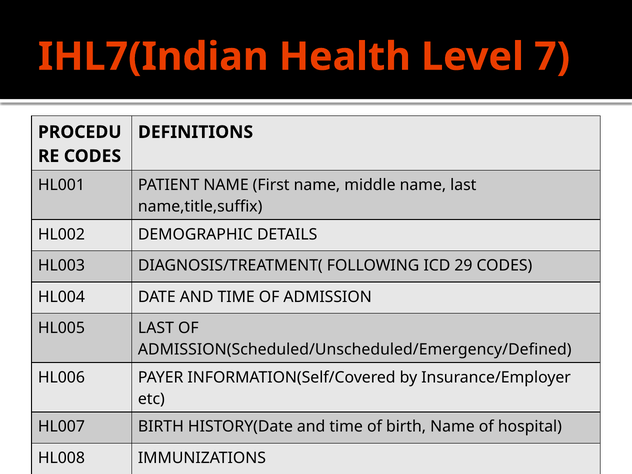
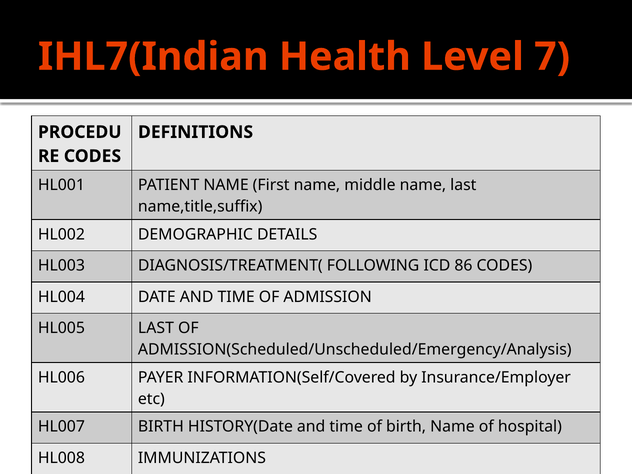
29: 29 -> 86 (463, 266)
ADMISSION(Scheduled/Unscheduled/Emergency/Defined: ADMISSION(Scheduled/Unscheduled/Emergency/Defined -> ADMISSION(Scheduled/Unscheduled/Emergency/Analysis (355, 350)
